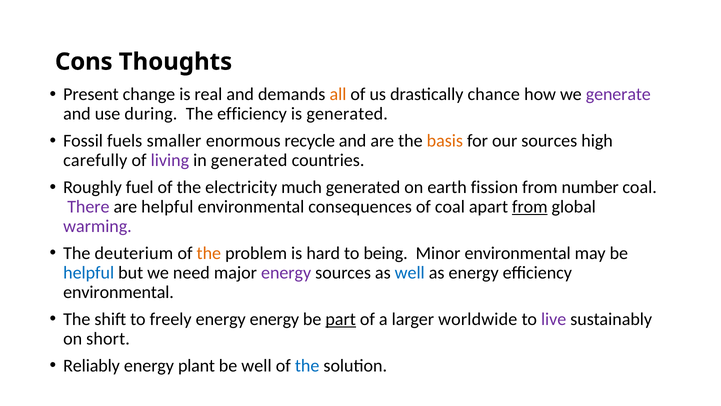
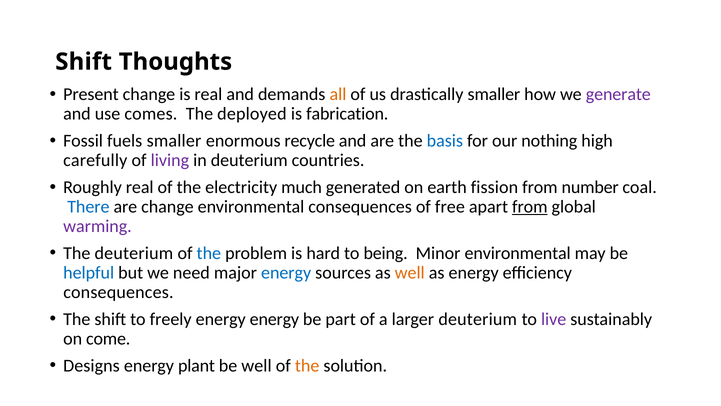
Cons: Cons -> Shift (84, 62)
drastically chance: chance -> smaller (494, 94)
during: during -> comes (151, 114)
The efficiency: efficiency -> deployed (252, 114)
is generated: generated -> fabrication (347, 114)
basis colour: orange -> blue (445, 141)
our sources: sources -> nothing (549, 141)
in generated: generated -> deuterium (249, 160)
Roughly fuel: fuel -> real (140, 187)
There colour: purple -> blue (88, 207)
are helpful: helpful -> change (167, 207)
of coal: coal -> free (450, 207)
the colour: orange -> blue (209, 253)
energy colour: purple -> blue (286, 272)
well colour: blue -> orange (410, 272)
environmental: environmental -> consequences (118, 292)
part underline: present -> none (341, 319)
larger worldwide: worldwide -> deuterium (478, 319)
short: short -> come (108, 338)
Reliably: Reliably -> Designs (91, 365)
the colour: blue -> orange (307, 365)
